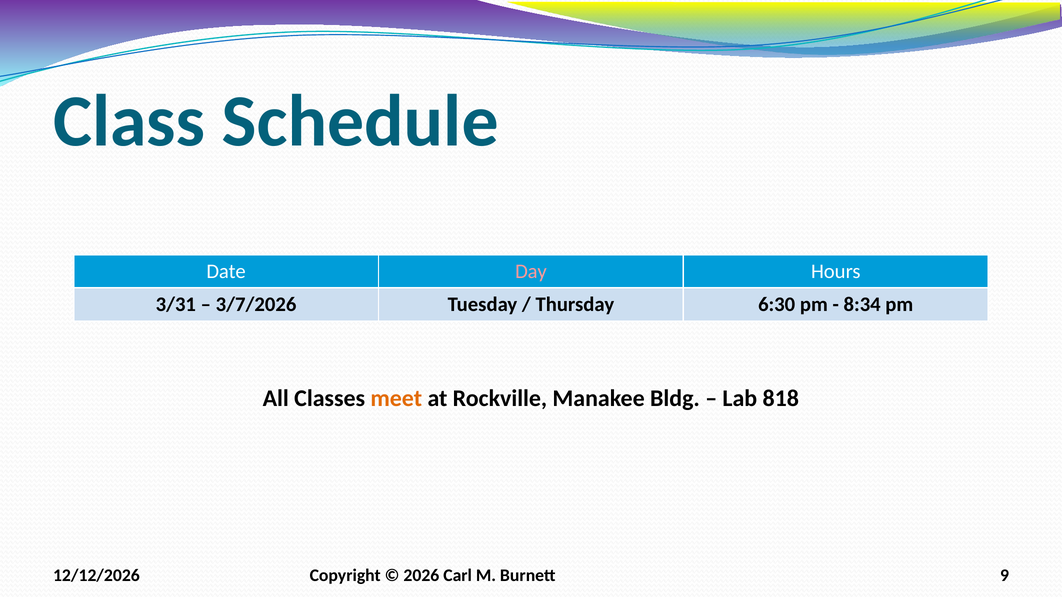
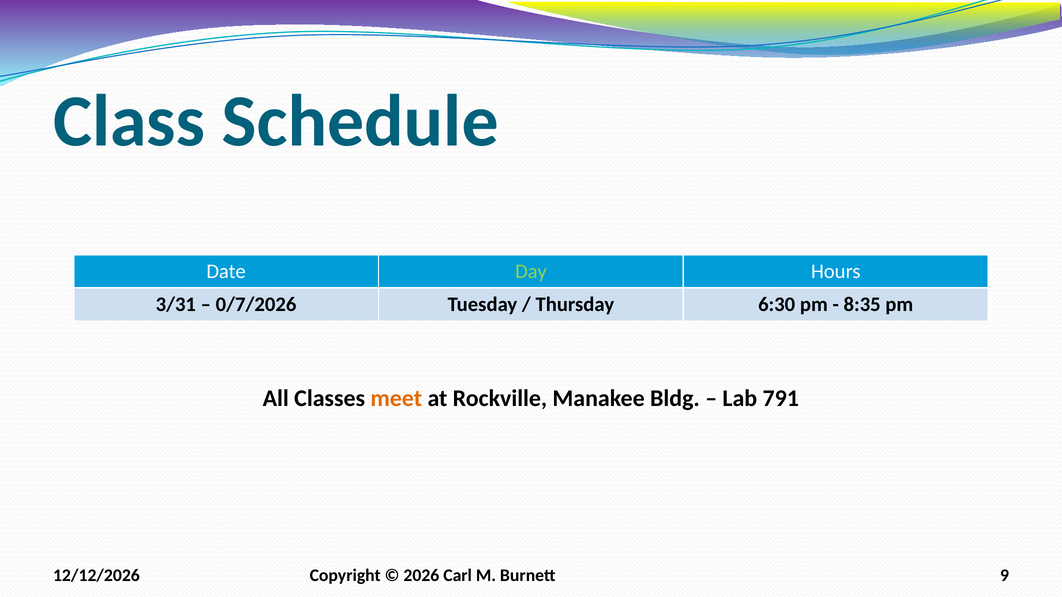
Day colour: pink -> light green (531, 272)
3/7/2026: 3/7/2026 -> 0/7/2026 (256, 305)
8:34: 8:34 -> 8:35 (862, 305)
818: 818 -> 791 (781, 399)
